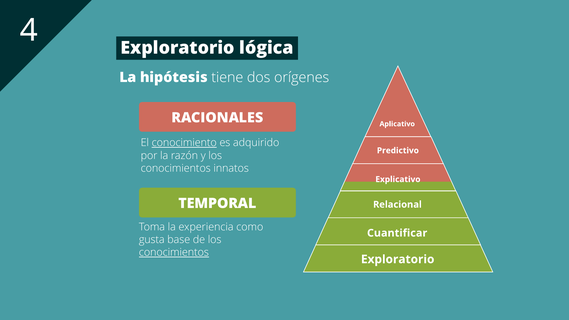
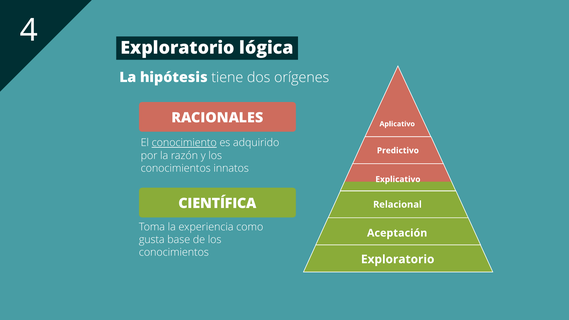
TEMPORAL: TEMPORAL -> CIENTÍFICA (218, 204)
Cuantificar: Cuantificar -> Aceptación (397, 233)
conocimientos underline: present -> none (174, 253)
